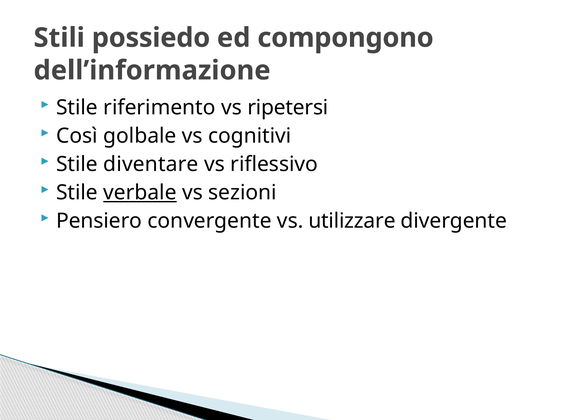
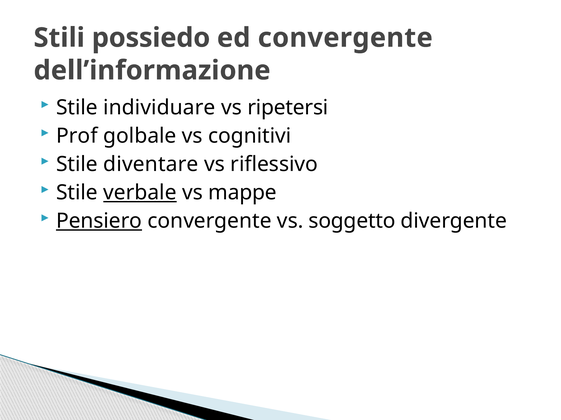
ed compongono: compongono -> convergente (345, 38)
riferimento: riferimento -> individuare (159, 108)
Così: Così -> Prof (77, 136)
sezioni: sezioni -> mappe (242, 193)
Pensiero underline: none -> present (99, 221)
utilizzare: utilizzare -> soggetto (352, 221)
